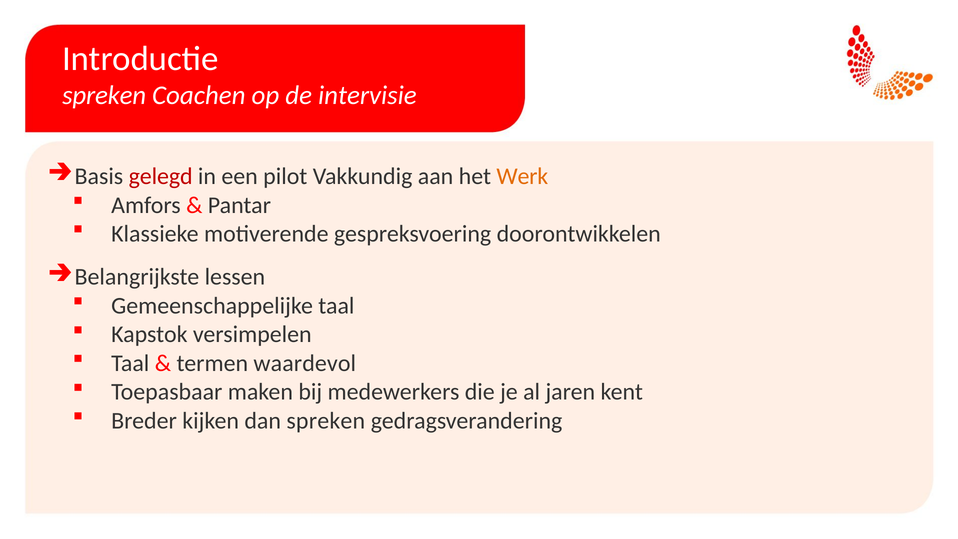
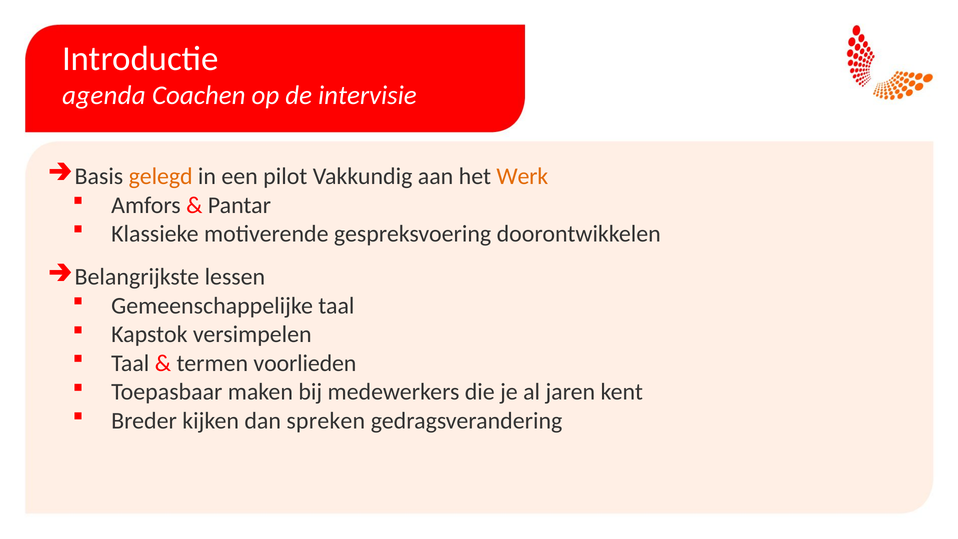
spreken: spreken -> agenda (104, 95)
gelegd colour: red -> orange (161, 176)
waardevol: waardevol -> voorlieden (305, 363)
